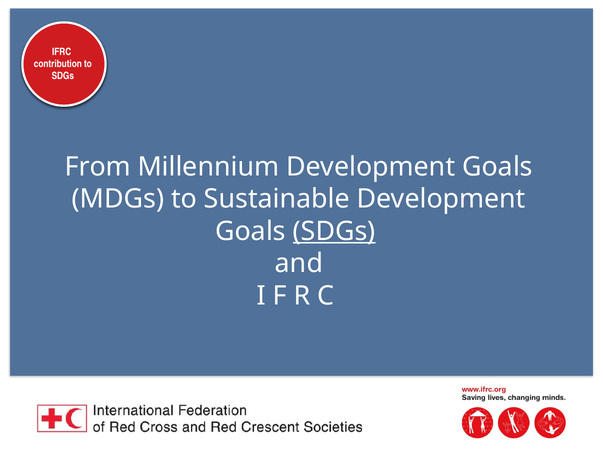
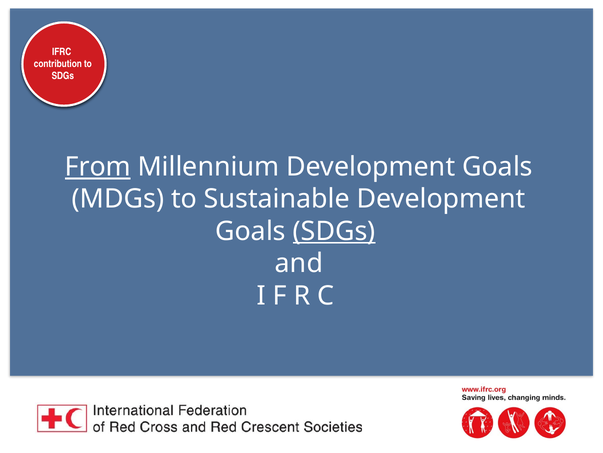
From underline: none -> present (98, 167)
